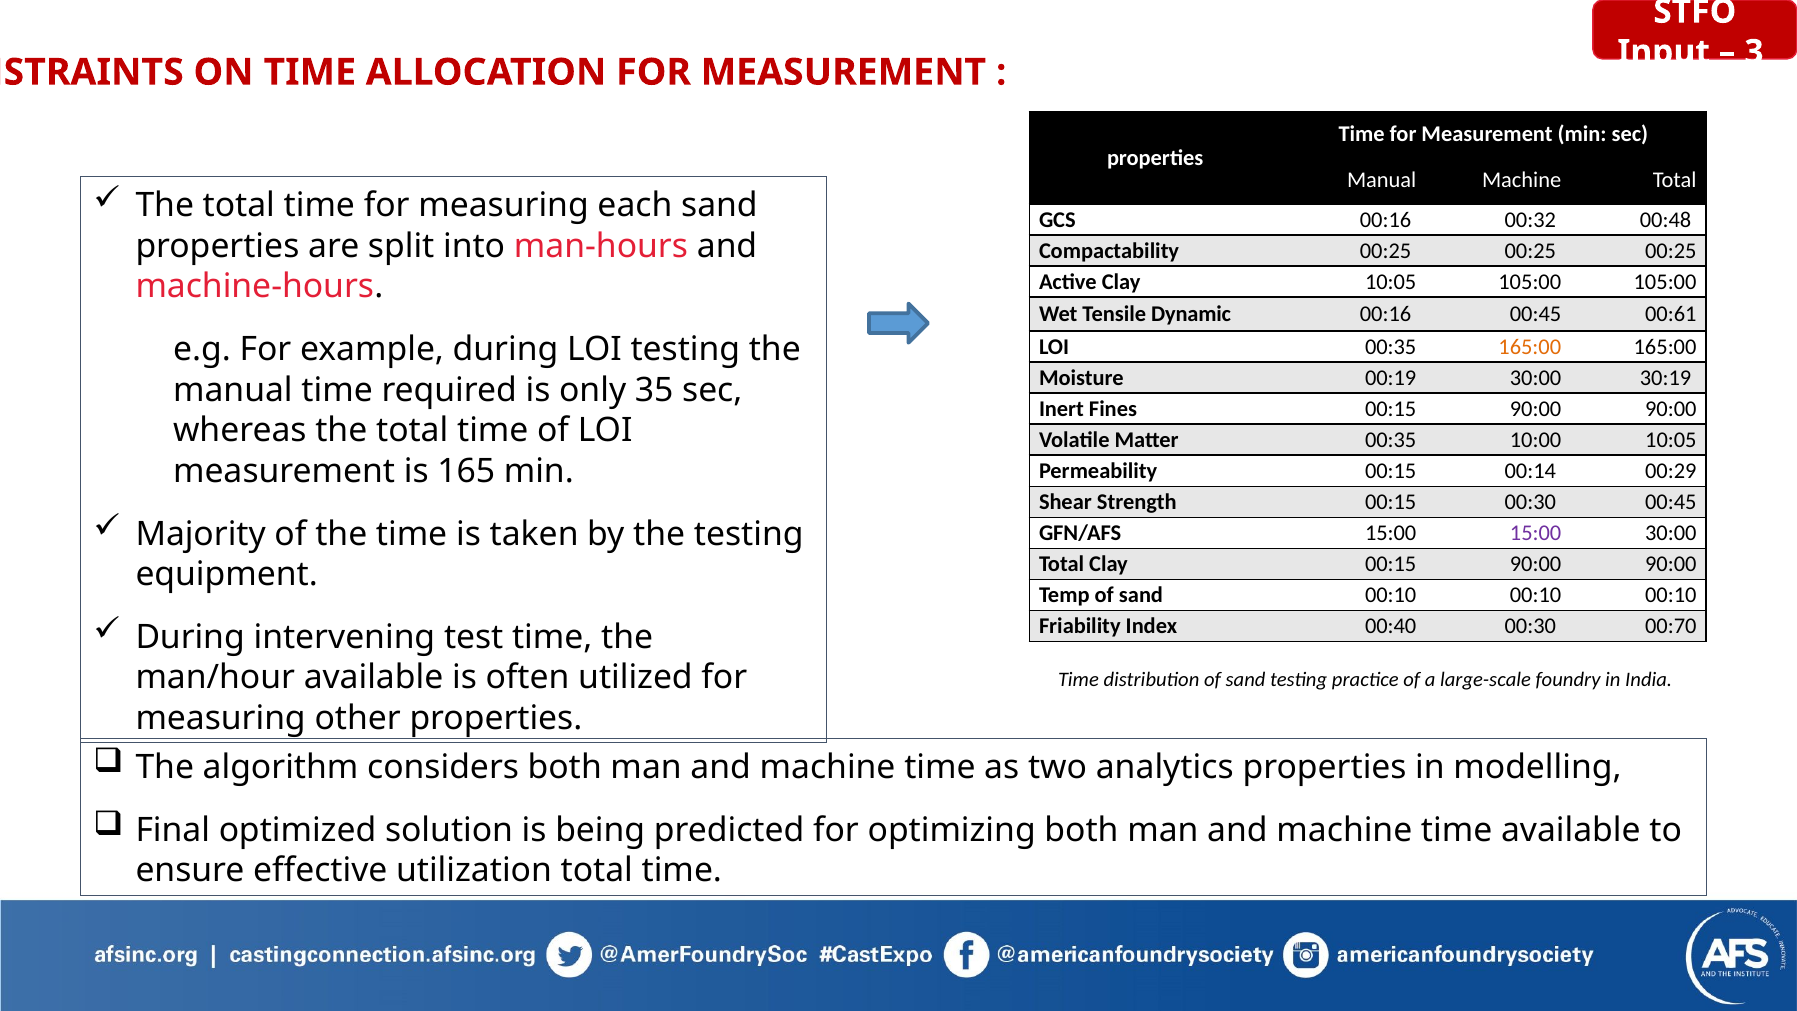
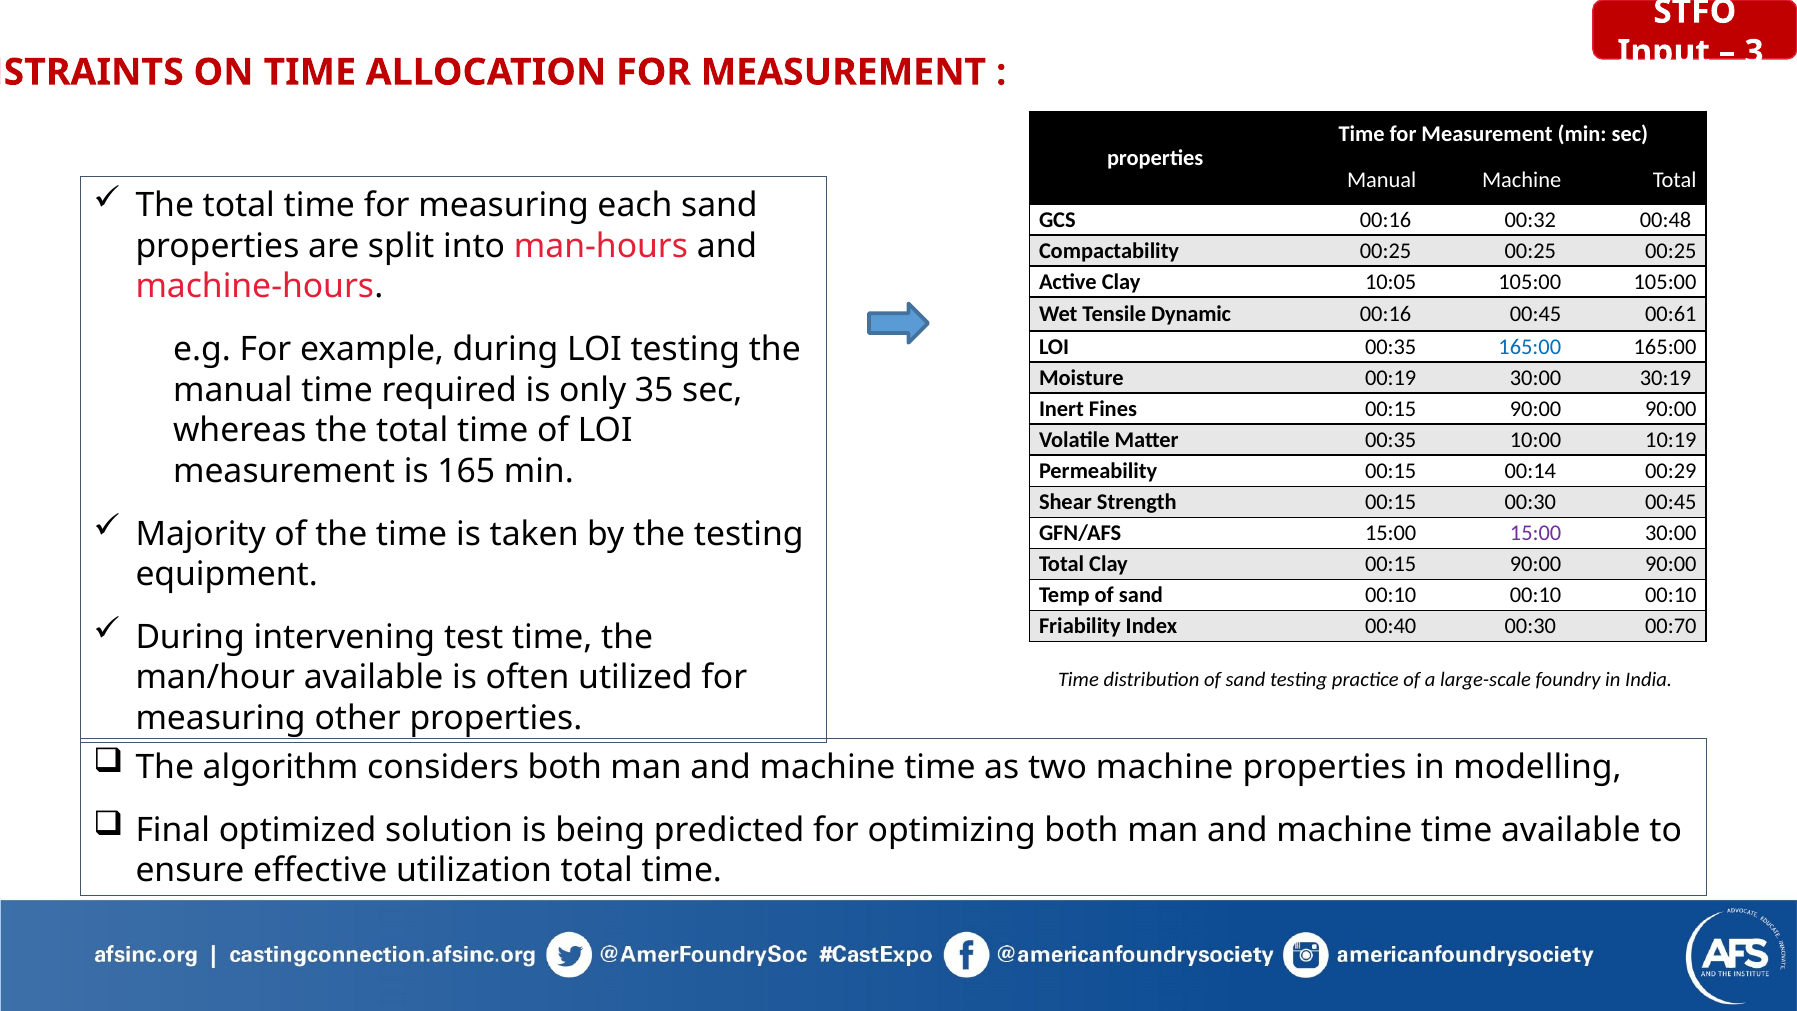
165:00 colour: orange -> blue (1530, 347)
10:00 10:05: 10:05 -> 10:19 (1671, 440)
two analytics: analytics -> machine (1165, 767)
